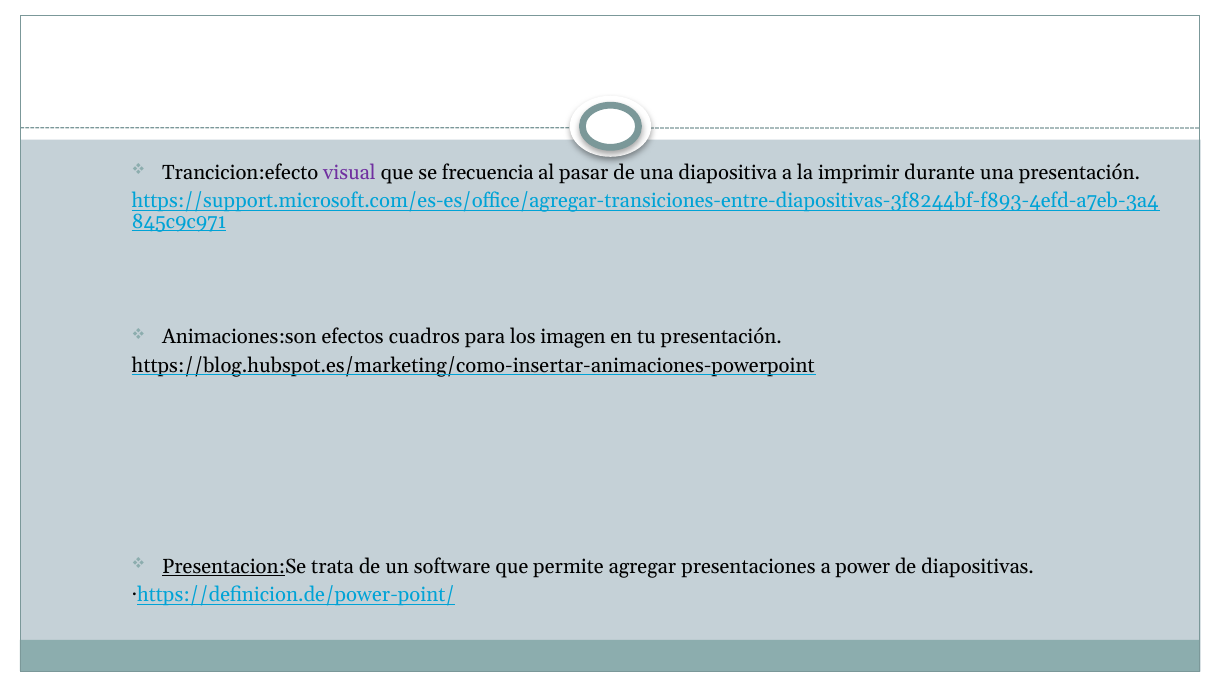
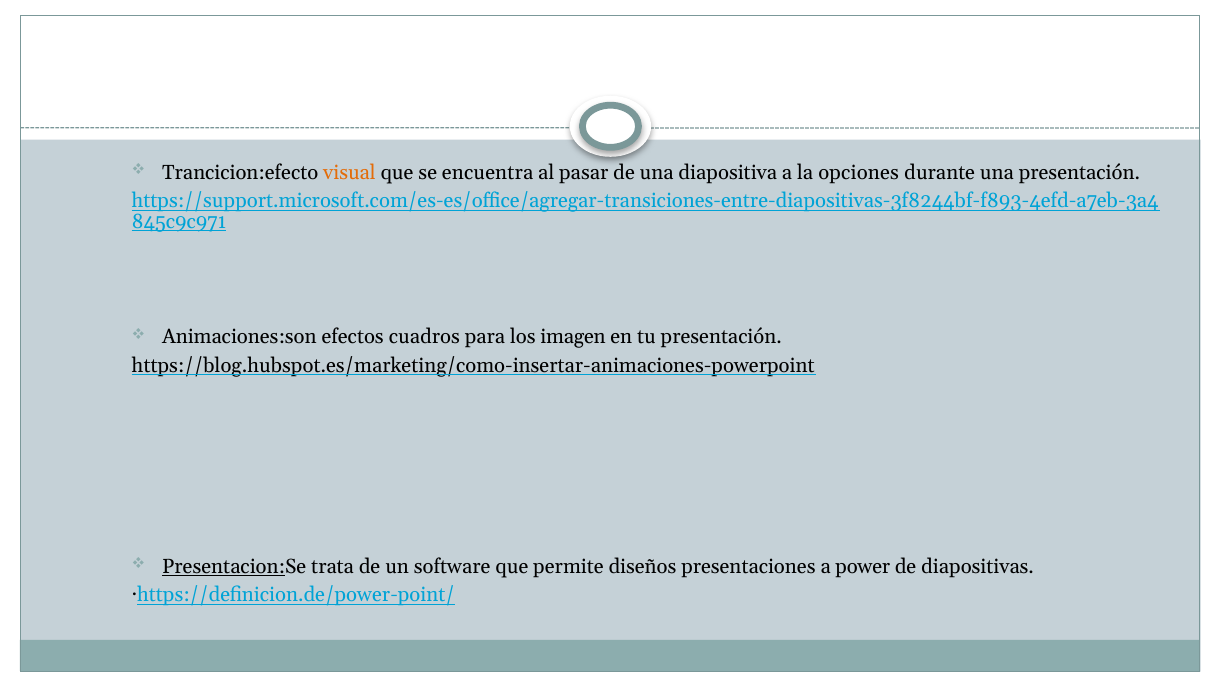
visual colour: purple -> orange (350, 173)
frecuencia: frecuencia -> encuentra (488, 173)
imprimir: imprimir -> opciones (859, 173)
agregar: agregar -> diseños (642, 566)
